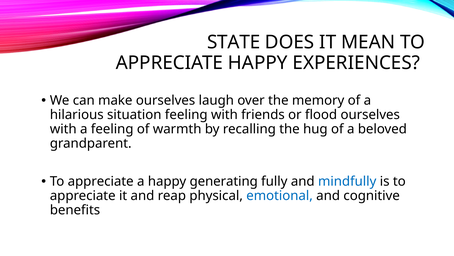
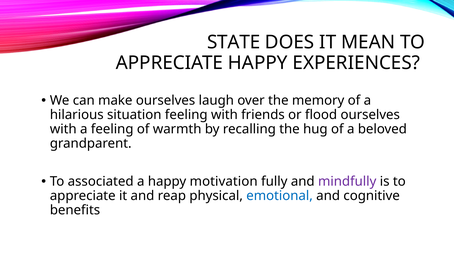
appreciate: appreciate -> associated (101, 181)
generating: generating -> motivation (224, 181)
mindfully colour: blue -> purple (347, 181)
